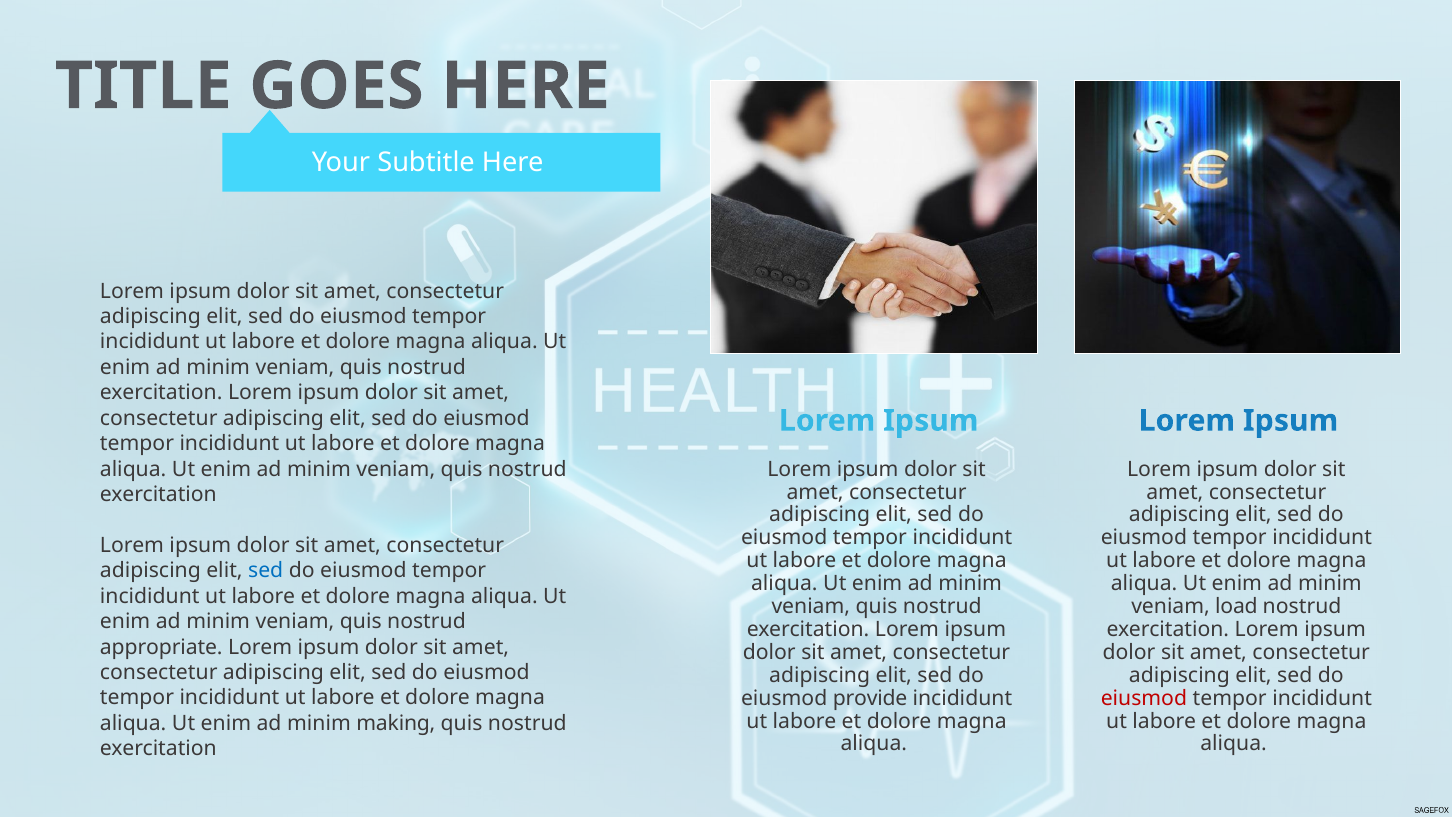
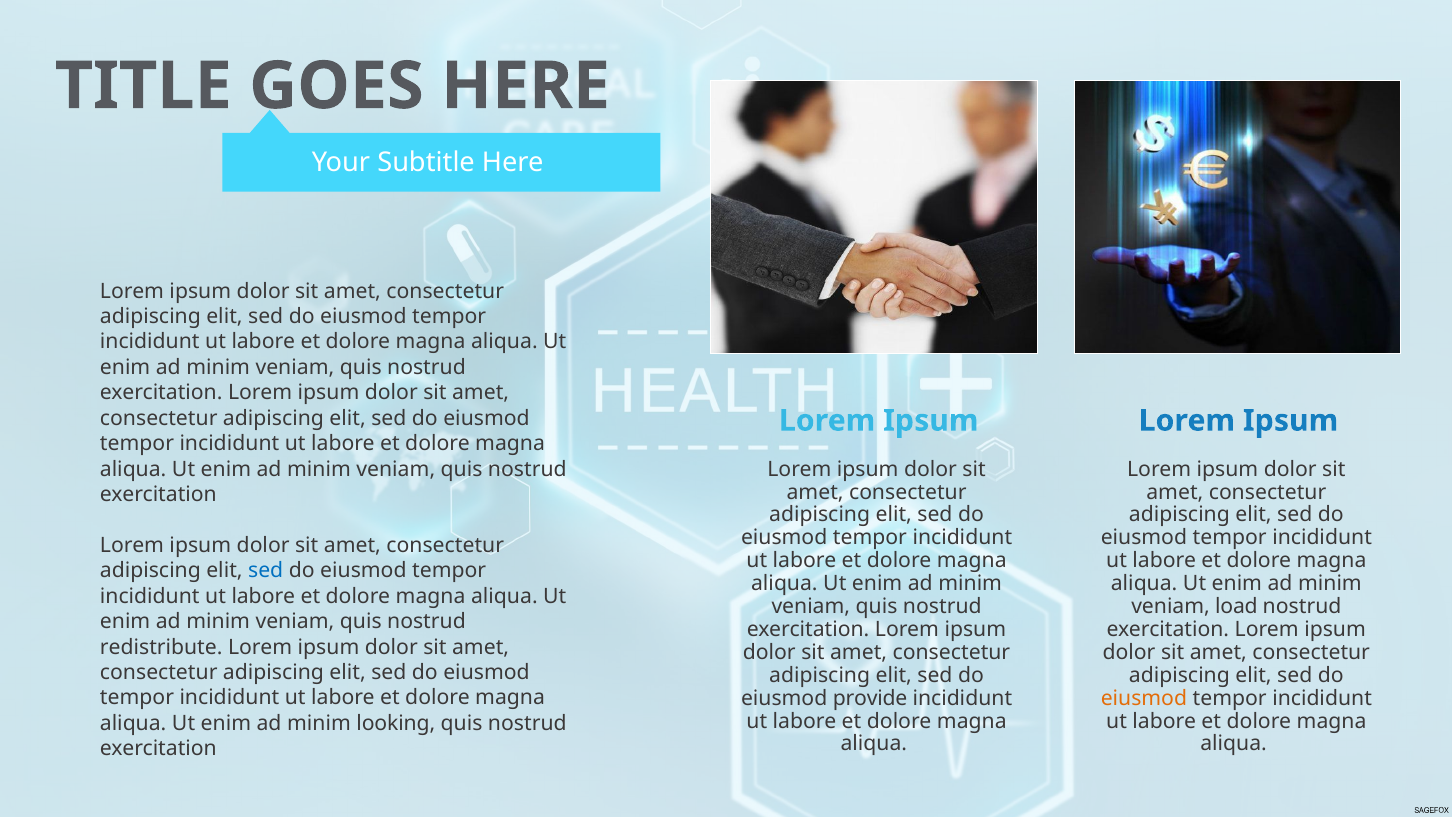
appropriate: appropriate -> redistribute (161, 647)
eiusmod colour: red -> orange (1144, 698)
making: making -> looking (396, 723)
